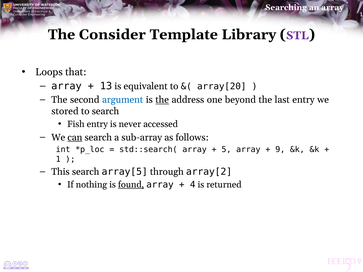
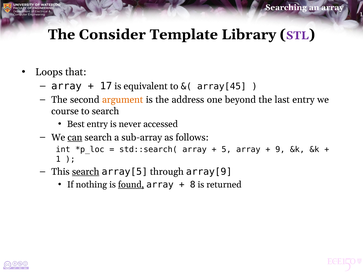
13: 13 -> 17 (106, 86)
array[20: array[20 -> array[45 (222, 87)
argument colour: blue -> orange (123, 100)
the underline: present -> none (162, 100)
stored: stored -> course (65, 111)
Fish: Fish -> Best (76, 124)
search underline: none -> present (86, 172)
array[2: array[2 -> array[9 (209, 172)
4: 4 -> 8 (193, 185)
